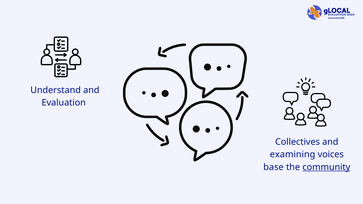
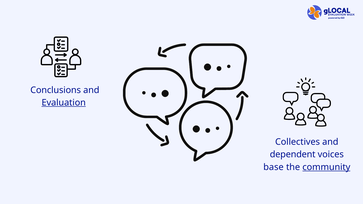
Understand: Understand -> Conclusions (56, 90)
Evaluation underline: none -> present (64, 103)
examining: examining -> dependent (293, 155)
